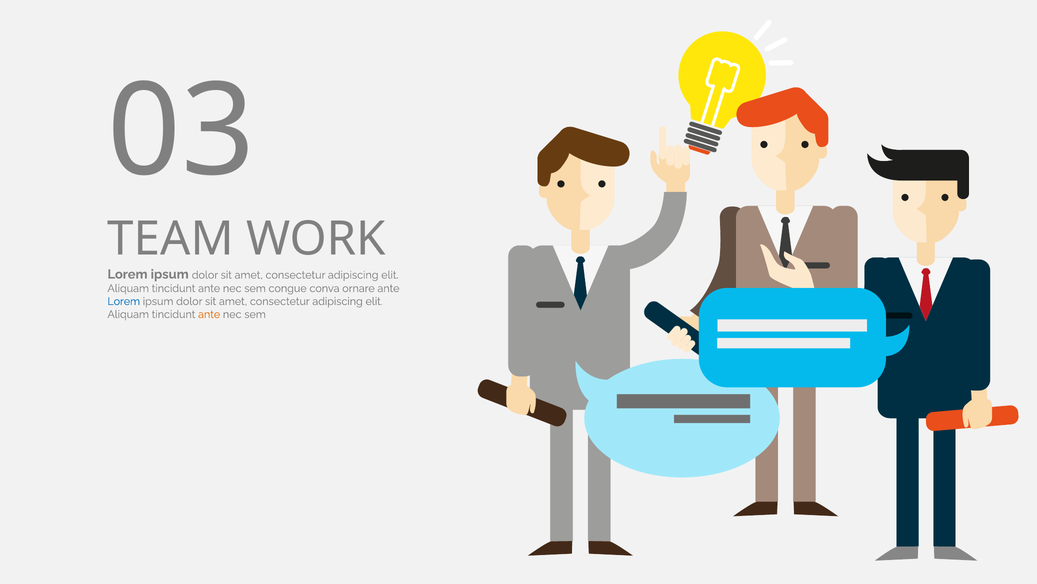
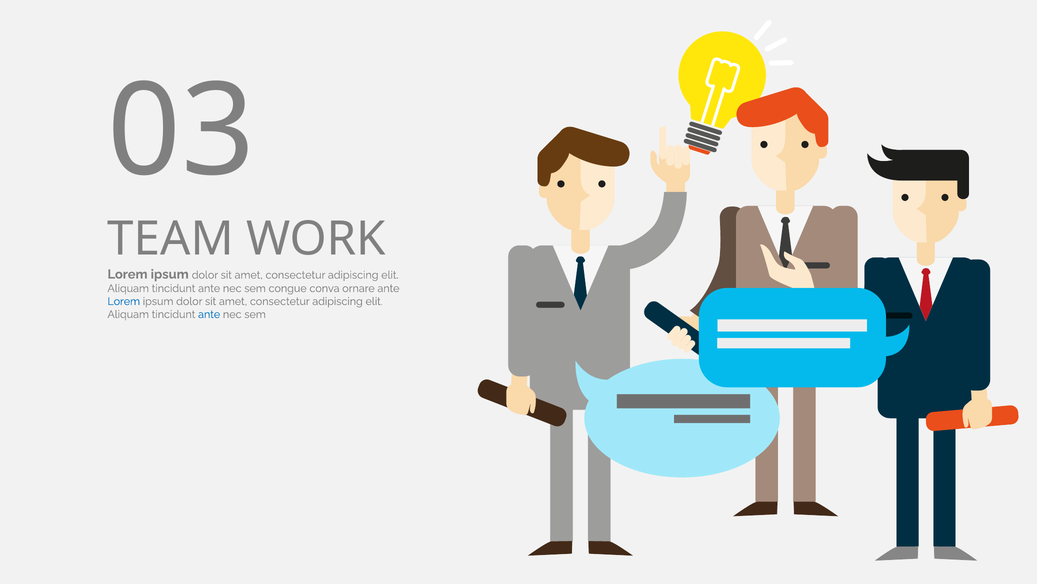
ante colour: orange -> blue (209, 314)
